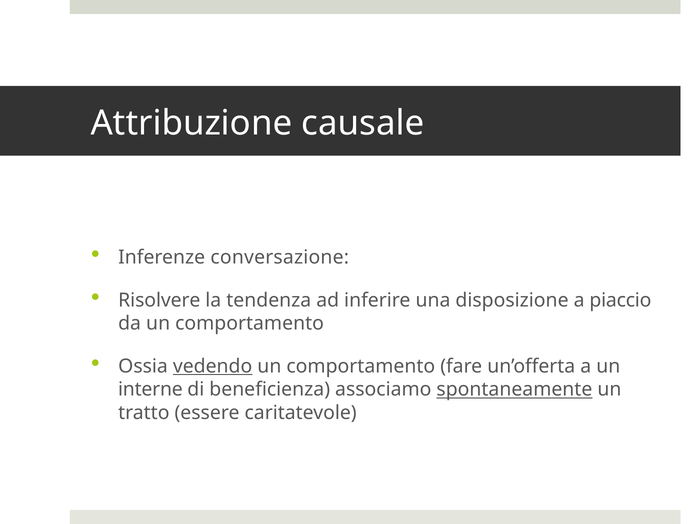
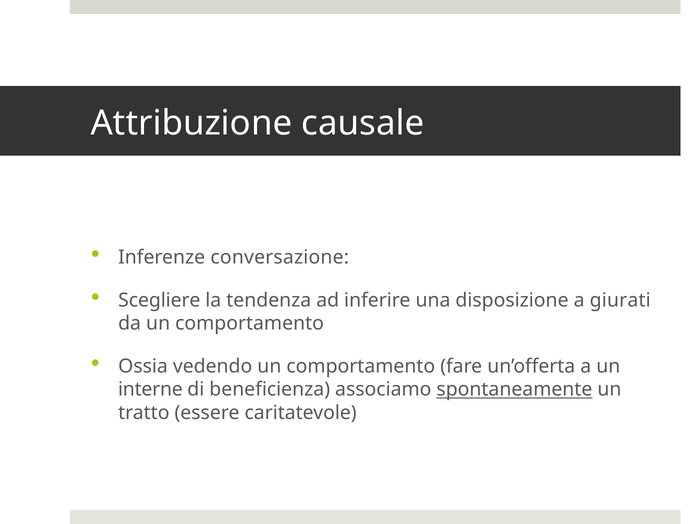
Risolvere: Risolvere -> Scegliere (159, 300)
piaccio: piaccio -> giurati (620, 300)
vedendo underline: present -> none (213, 366)
